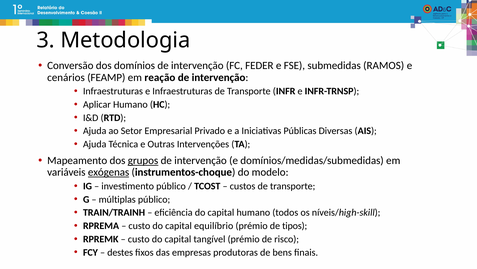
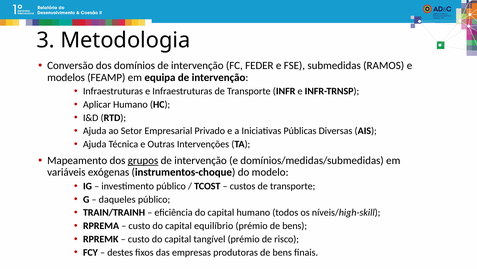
cenários: cenários -> modelos (66, 77)
reação: reação -> equipa (160, 77)
exógenas underline: present -> none (109, 172)
múltiplas: múltiplas -> daqueles (117, 199)
prémio de tipos: tipos -> bens (295, 225)
